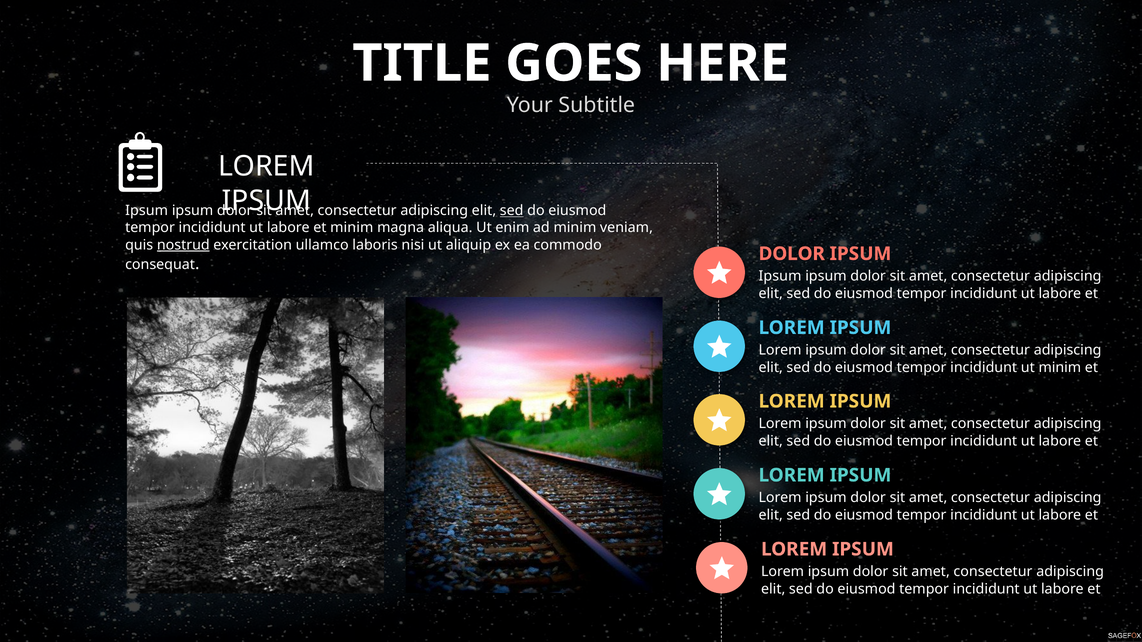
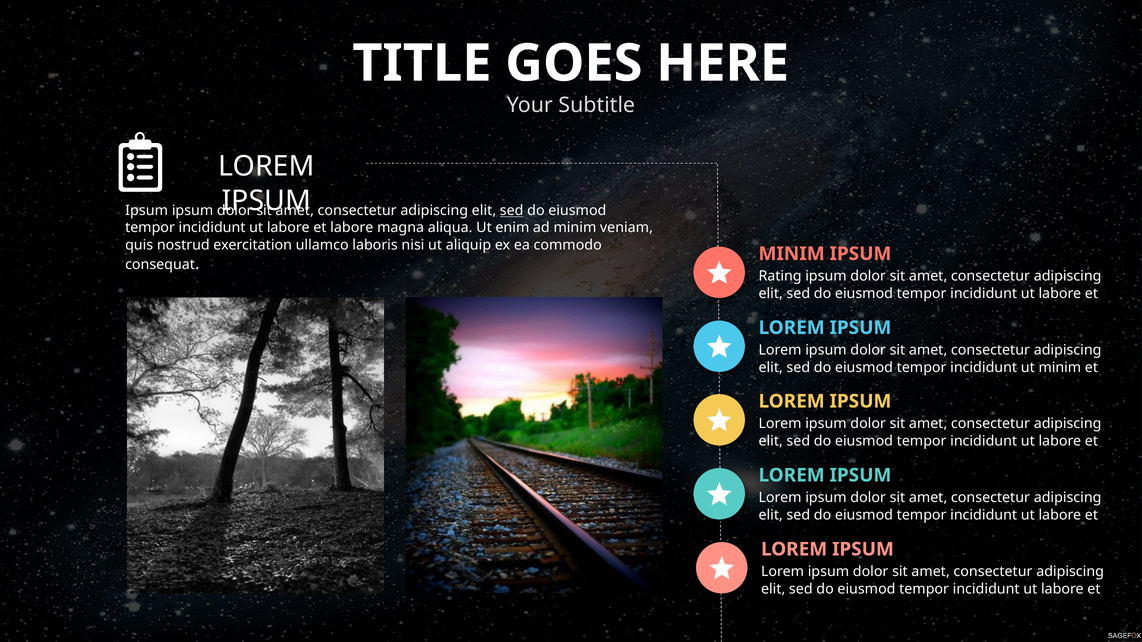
et minim: minim -> labore (352, 228)
nostrud underline: present -> none (183, 245)
DOLOR: DOLOR -> MINIM (792, 254)
Ipsum: Ipsum -> Rating (780, 276)
